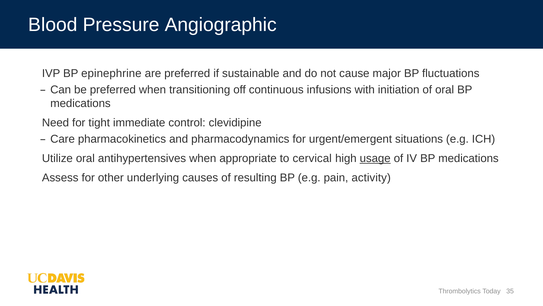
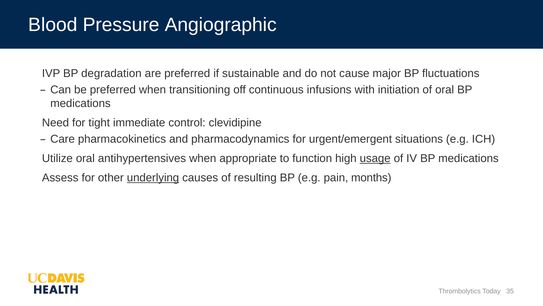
epinephrine: epinephrine -> degradation (111, 73)
cervical: cervical -> function (312, 158)
underlying underline: none -> present (153, 177)
activity: activity -> months (371, 177)
